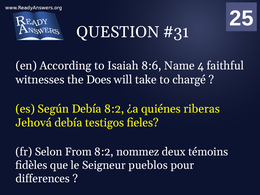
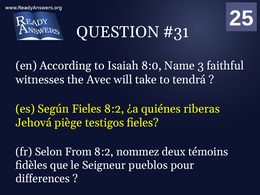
8:6: 8:6 -> 8:0 (151, 66)
4: 4 -> 3 (201, 66)
Does: Does -> Avec (99, 80)
chargé: chargé -> tendrá (189, 80)
Según Debía: Debía -> Fieles (87, 109)
Jehová debía: debía -> piège (68, 123)
